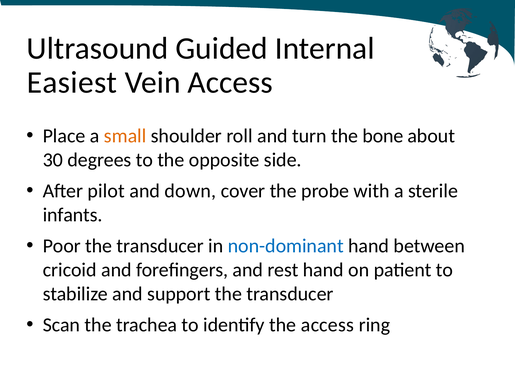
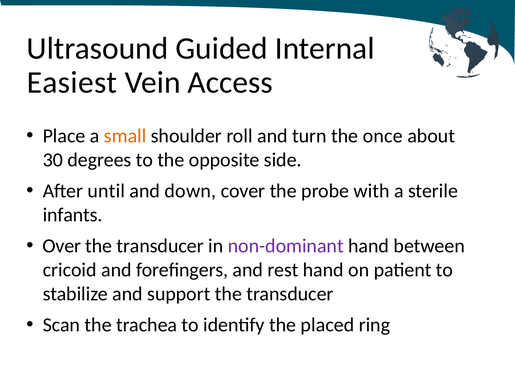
bone: bone -> once (383, 136)
pilot: pilot -> until (106, 191)
Poor: Poor -> Over (62, 246)
non-dominant colour: blue -> purple (286, 246)
the access: access -> placed (327, 325)
